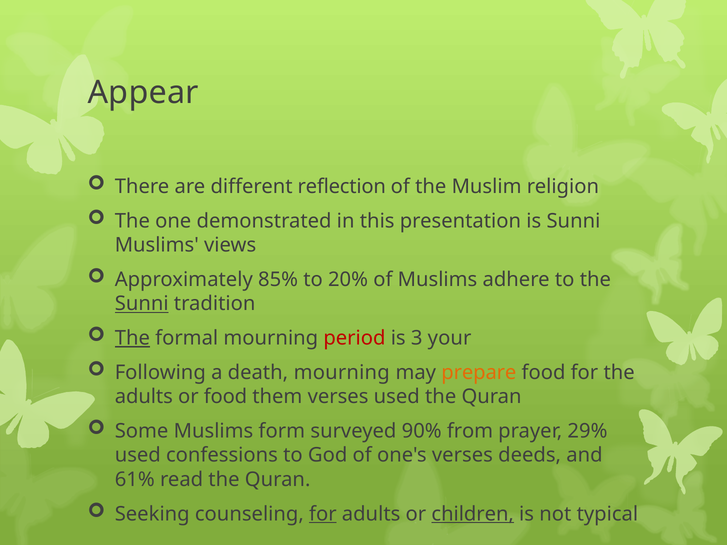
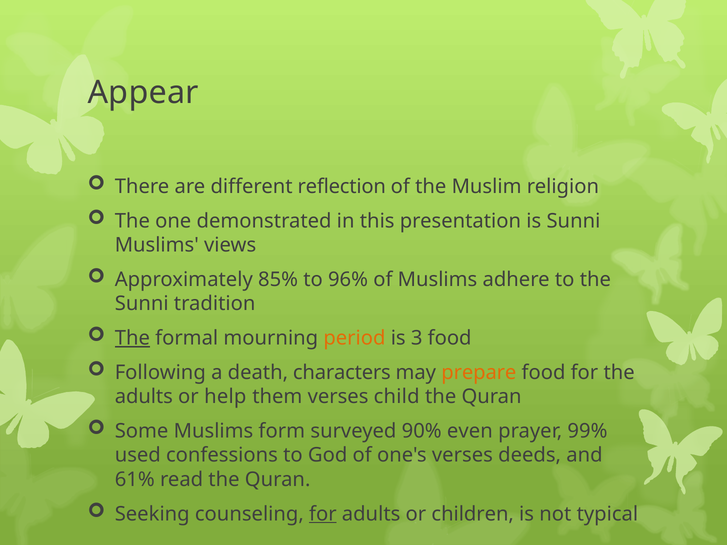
20%: 20% -> 96% (348, 280)
Sunni underline: present -> none (142, 304)
period colour: red -> orange (354, 338)
3 your: your -> food (450, 338)
death mourning: mourning -> characters (342, 373)
or food: food -> help (225, 397)
verses used: used -> child (397, 397)
from: from -> even (470, 431)
29%: 29% -> 99% (587, 431)
children underline: present -> none (473, 514)
